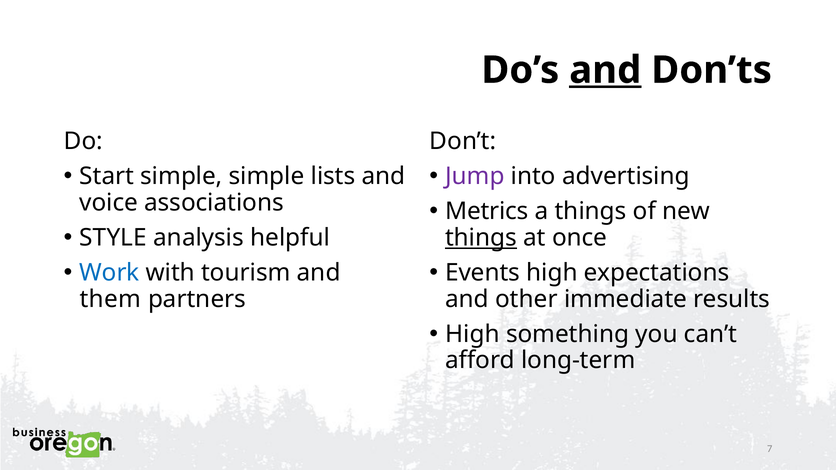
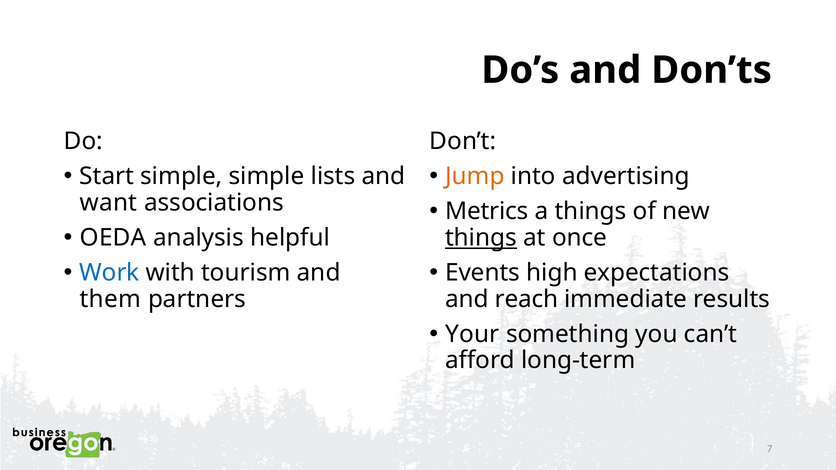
and underline: present -> none (605, 70)
Jump colour: purple -> orange (475, 176)
voice: voice -> want (108, 203)
STYLE: STYLE -> OEDA (113, 238)
other: other -> reach (527, 299)
High: High -> Your (472, 334)
